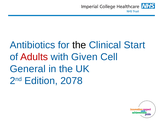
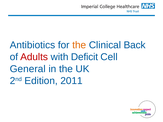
the colour: black -> orange (79, 45)
Start: Start -> Back (135, 45)
Given: Given -> Deficit (85, 57)
2078: 2078 -> 2011 (72, 81)
